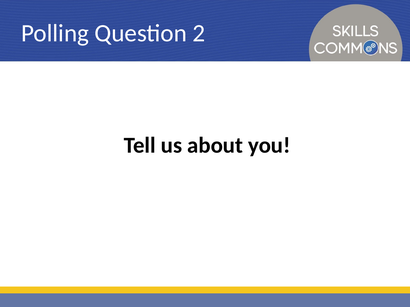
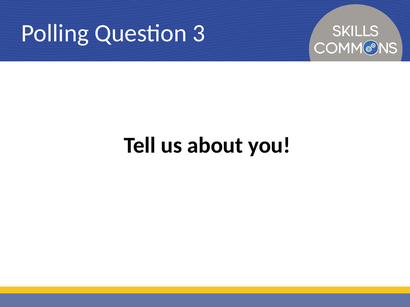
2: 2 -> 3 (199, 33)
